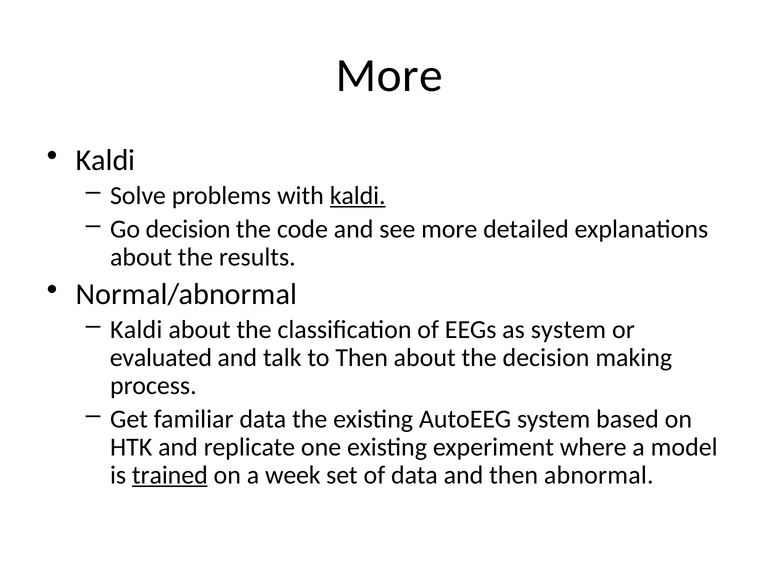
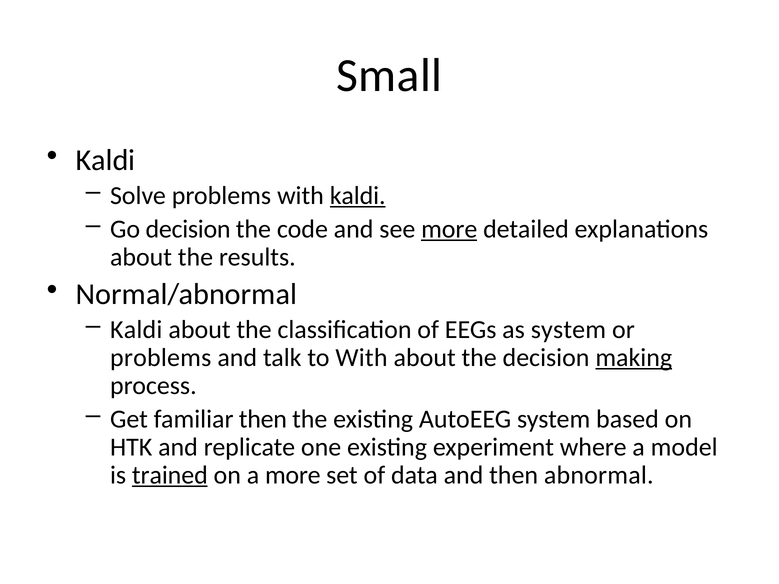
More: More -> Small (389, 75)
more underline: none -> present (449, 229)
evaluated: evaluated -> problems (161, 358)
to Then: Then -> With (361, 358)
making underline: none -> present (634, 358)
familiar data: data -> then (263, 419)
a week: week -> more (293, 475)
